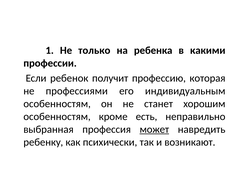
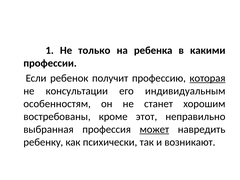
которая underline: none -> present (207, 78)
профессиями: профессиями -> консультации (77, 91)
особенностям: особенностям -> востребованы (57, 117)
есть: есть -> этот (146, 117)
